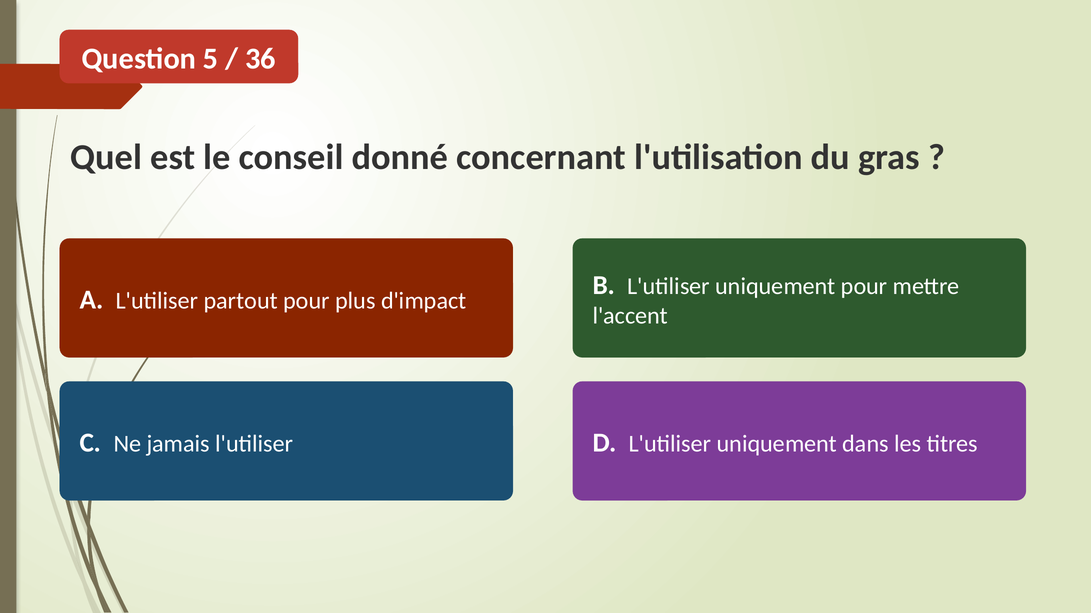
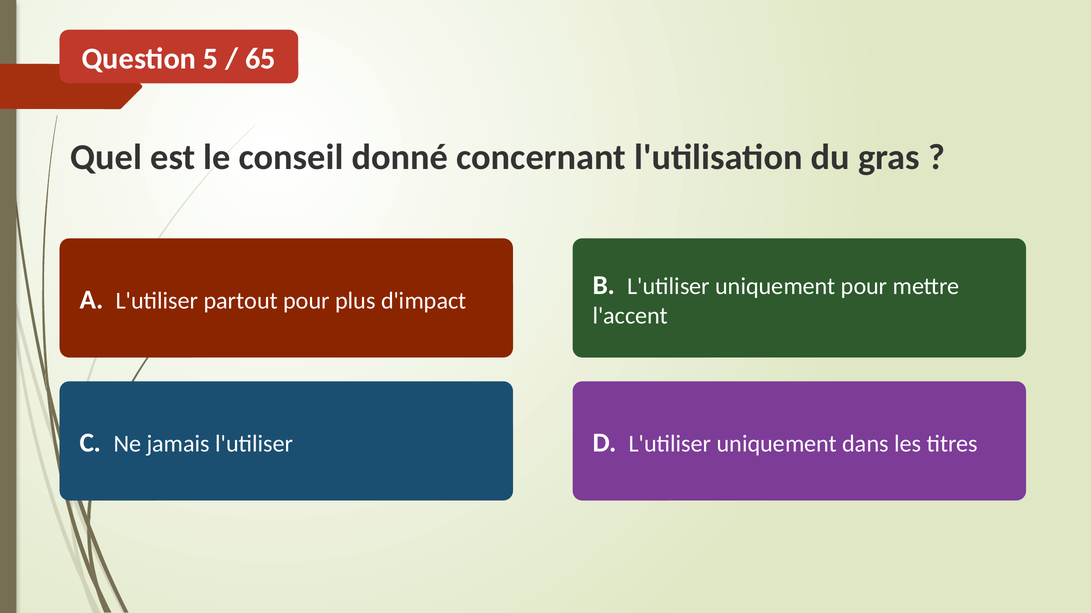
36: 36 -> 65 (260, 59)
